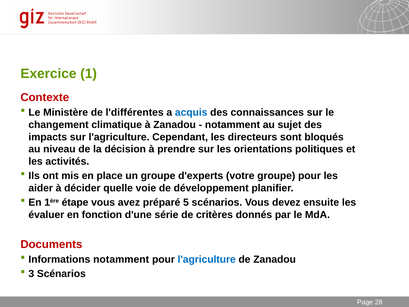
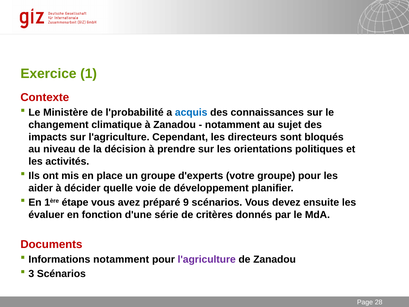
l'différentes: l'différentes -> l'probabilité (135, 112)
5: 5 -> 9 (186, 202)
l'agriculture colour: blue -> purple (207, 259)
